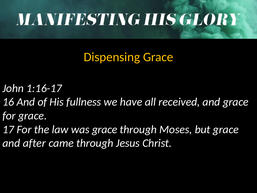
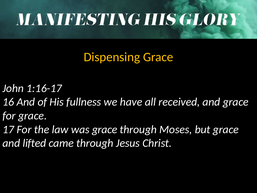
after: after -> lifted (34, 143)
